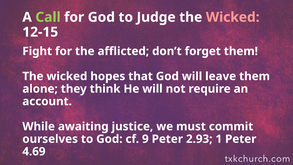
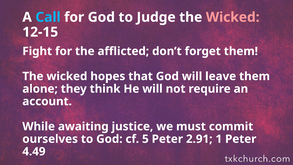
Call colour: light green -> light blue (48, 17)
9: 9 -> 5 (145, 139)
2.93: 2.93 -> 2.91 (199, 139)
4.69: 4.69 -> 4.49 (34, 151)
